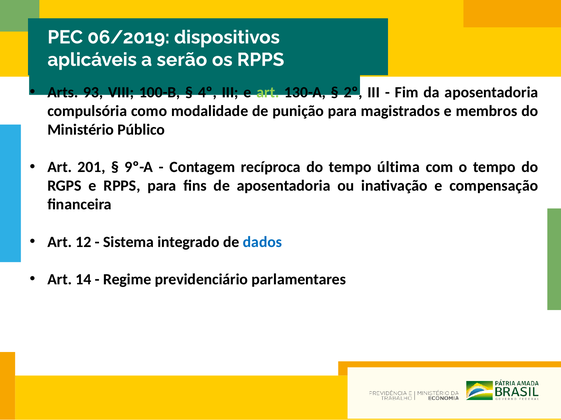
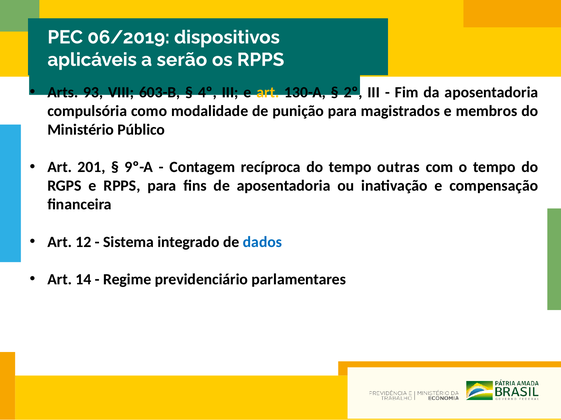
100-B: 100-B -> 603-B (160, 92)
art colour: light green -> yellow (268, 92)
última: última -> outras (398, 167)
